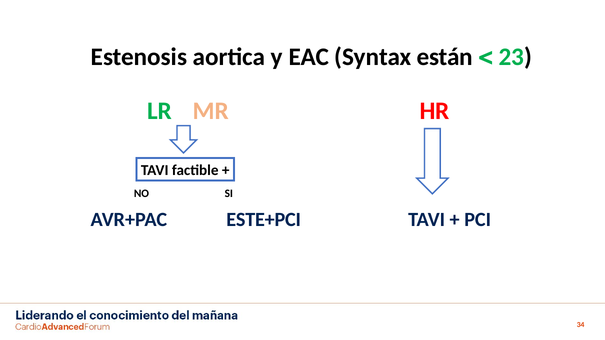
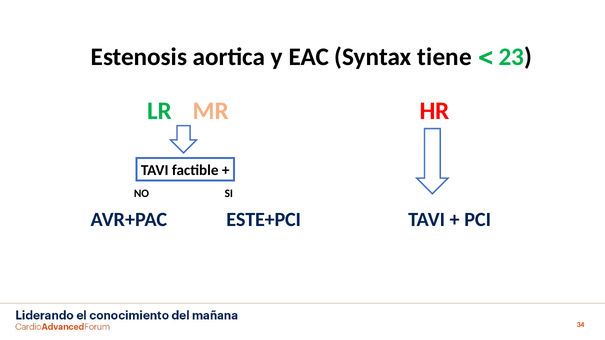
están: están -> tiene (445, 57)
